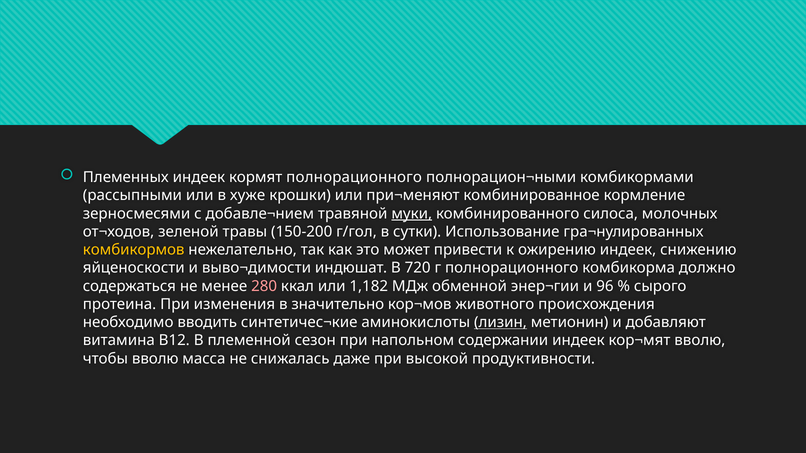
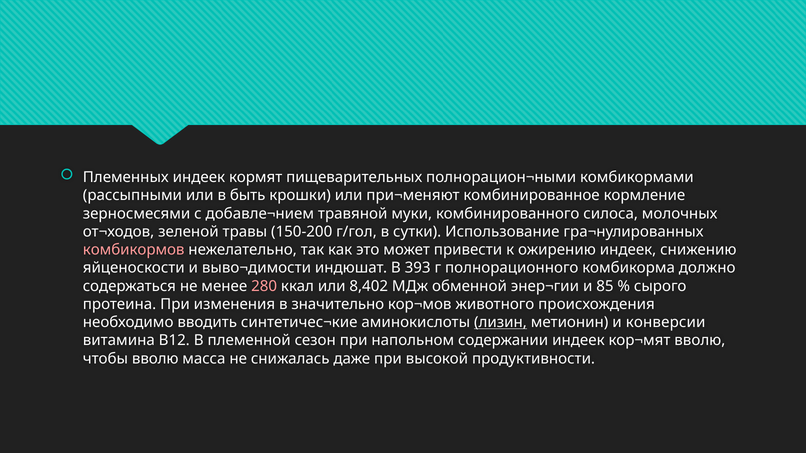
кормят полнорационного: полнорационного -> пищеварительных (354, 177)
хуже: хуже -> быть (248, 196)
муки underline: present -> none (412, 214)
комбикормов colour: yellow -> pink (134, 250)
720: 720 -> 393 (418, 268)
1,182: 1,182 -> 8,402 (369, 286)
96: 96 -> 85 (605, 286)
добавляют: добавляют -> конверсии (666, 323)
